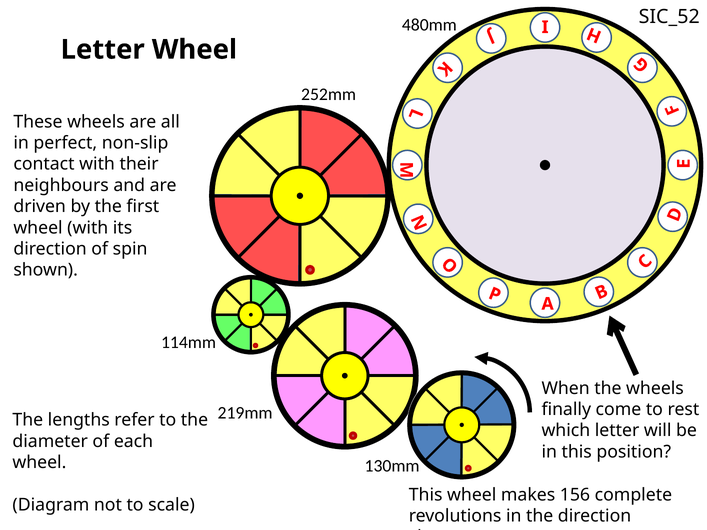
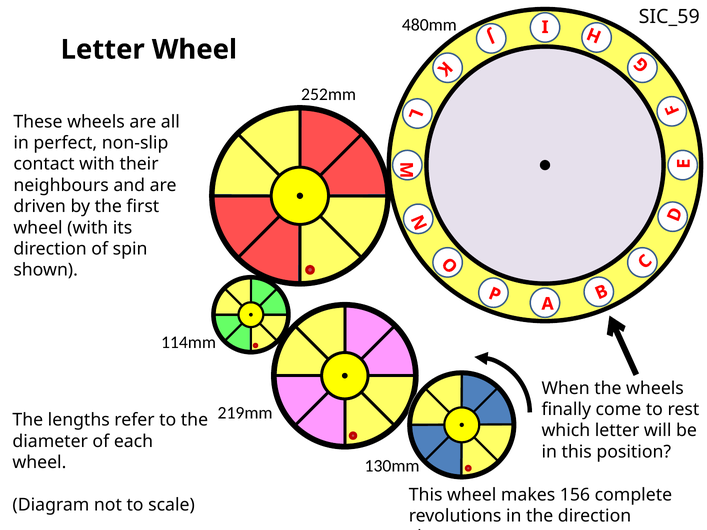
SIC_52: SIC_52 -> SIC_59 (669, 17)
